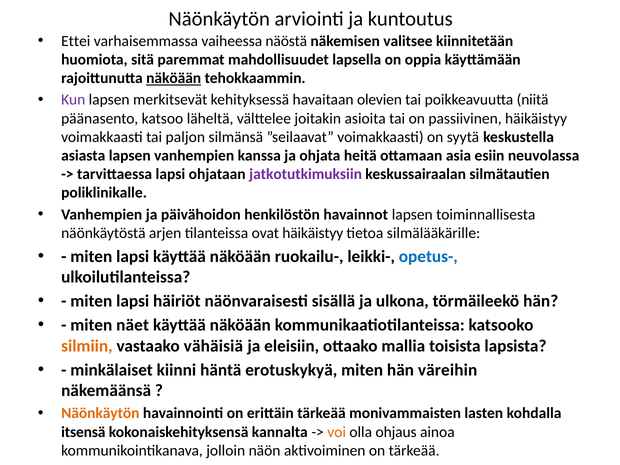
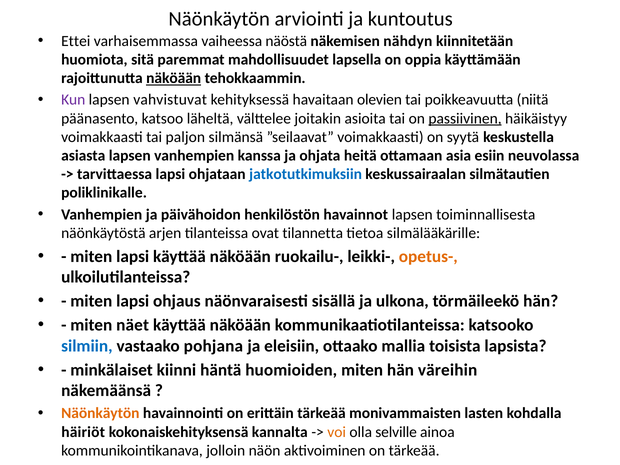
valitsee: valitsee -> nähdyn (408, 41)
merkitsevät: merkitsevät -> vahvistuvat (170, 100)
passiivinen underline: none -> present (465, 118)
jatkotutkimuksiin colour: purple -> blue (306, 174)
ovat häikäistyy: häikäistyy -> tilannetta (313, 233)
opetus- colour: blue -> orange (428, 256)
häiriöt: häiriöt -> ohjaus (177, 301)
silmiin colour: orange -> blue (87, 346)
vähäisiä: vähäisiä -> pohjana (213, 346)
erotuskykyä: erotuskykyä -> huomioiden (291, 370)
itsensä: itsensä -> häiriöt (83, 432)
ohjaus: ohjaus -> selville (396, 432)
